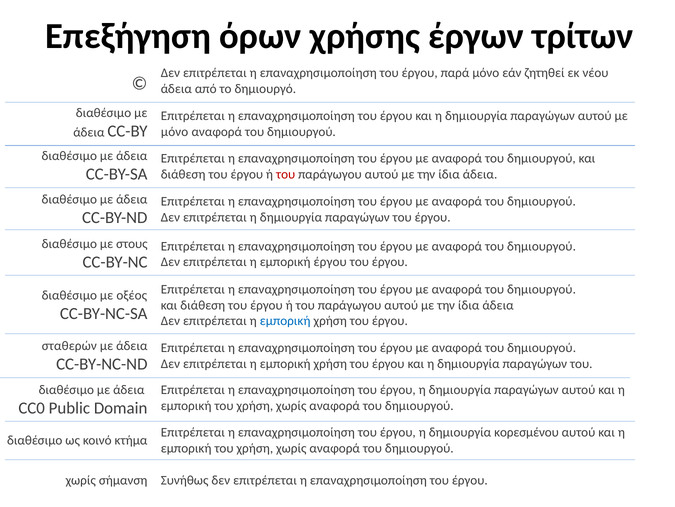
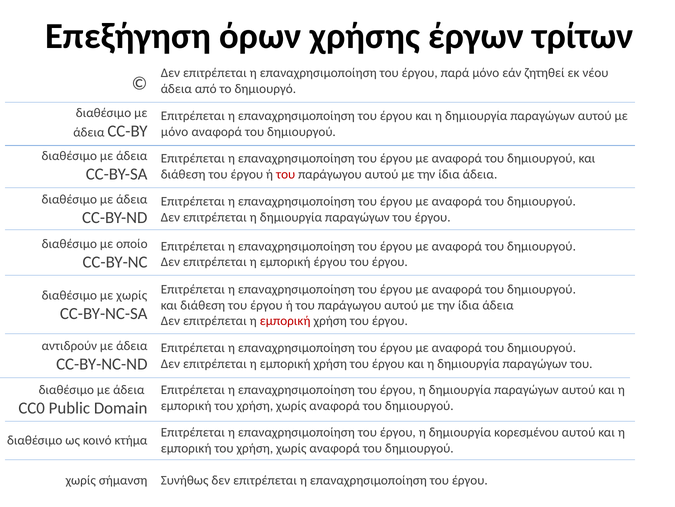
στους: στους -> οποίο (132, 243)
με οξέος: οξέος -> χωρίς (132, 295)
εμπορική colour: blue -> red (285, 321)
σταθερών: σταθερών -> αντιδρούν (69, 345)
